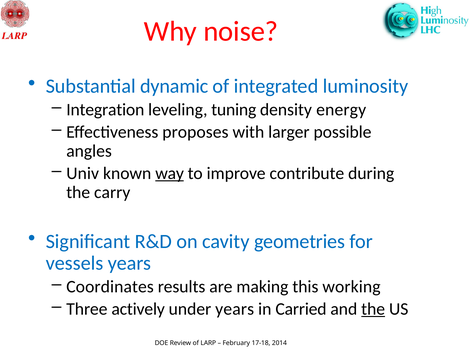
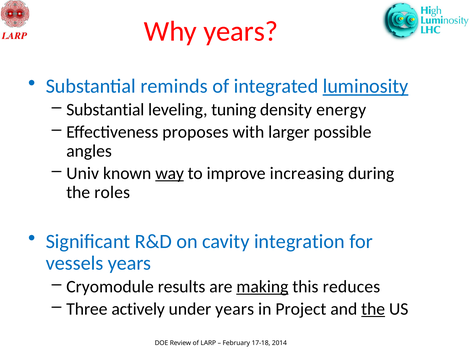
Why noise: noise -> years (241, 31)
dynamic: dynamic -> reminds (174, 86)
luminosity underline: none -> present (366, 86)
Integration: Integration -> Substantial (105, 110)
contribute: contribute -> increasing (307, 173)
carry: carry -> roles (112, 192)
geometries: geometries -> integration (299, 241)
Coordinates: Coordinates -> Cryomodule (110, 286)
making underline: none -> present (262, 286)
working: working -> reduces (351, 286)
Carried: Carried -> Project (301, 309)
